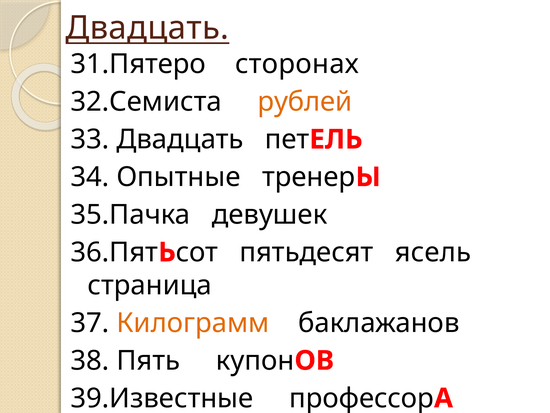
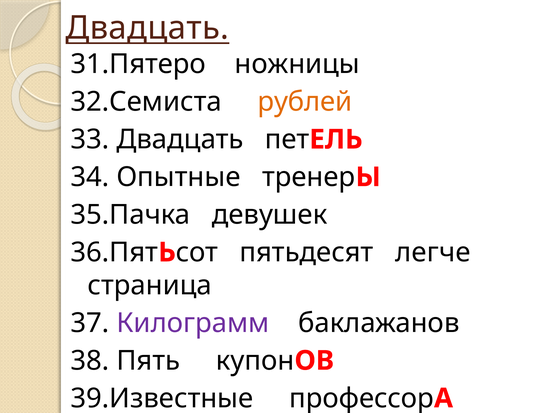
сторонах: сторонах -> ножницы (297, 64)
ясель: ясель -> легче (433, 252)
Килограмм colour: orange -> purple (193, 323)
